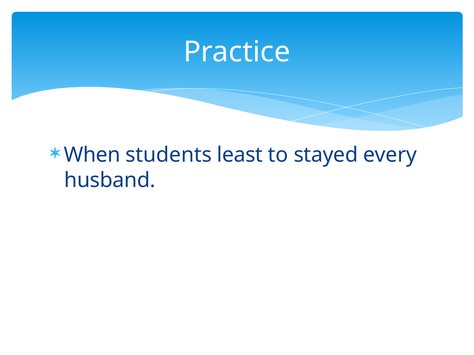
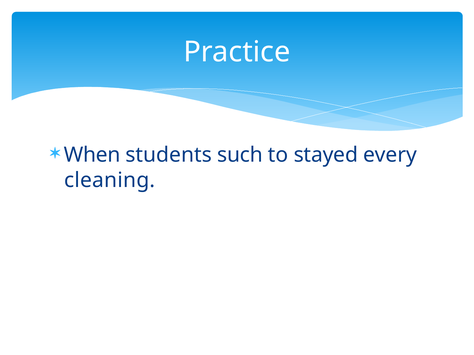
least: least -> such (240, 155)
husband: husband -> cleaning (110, 181)
